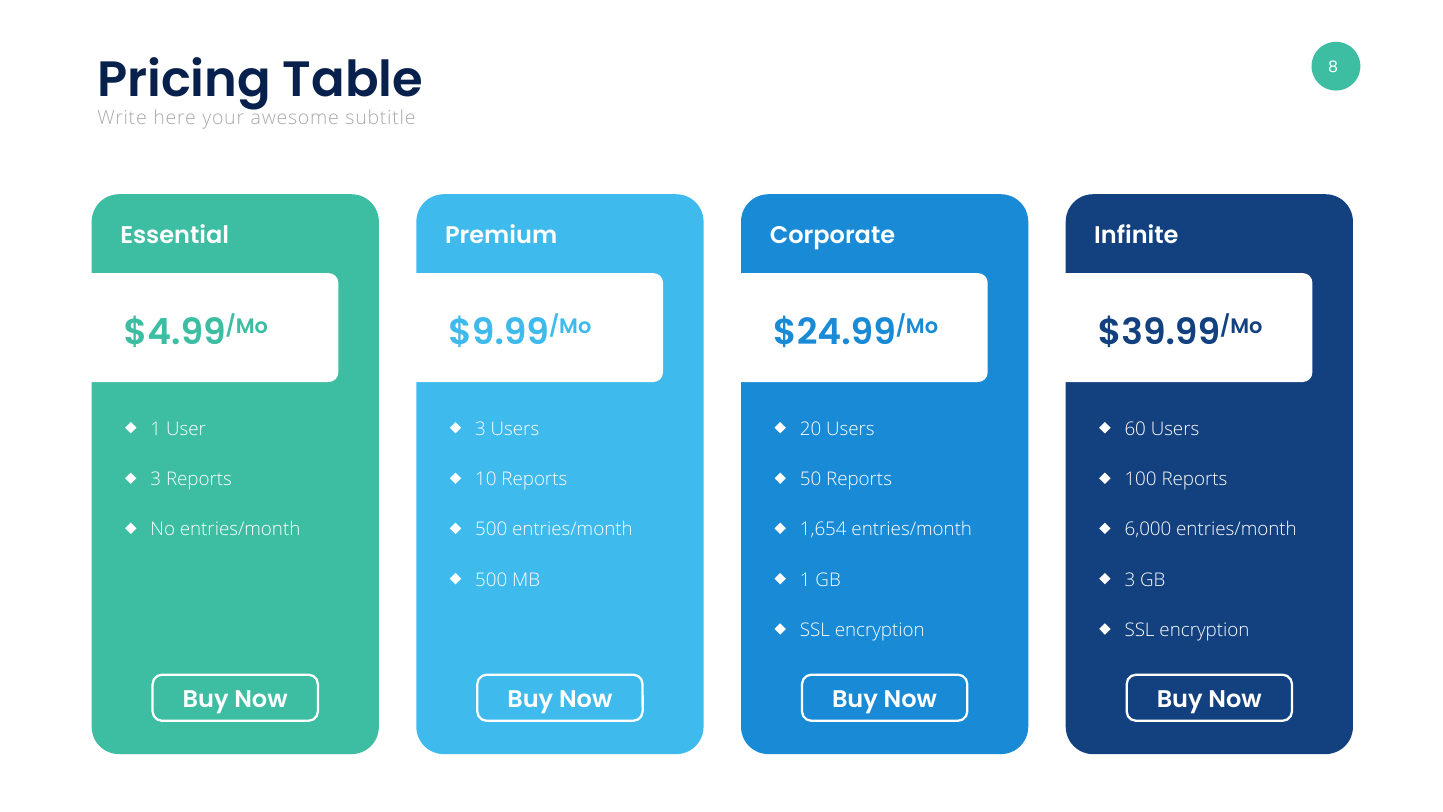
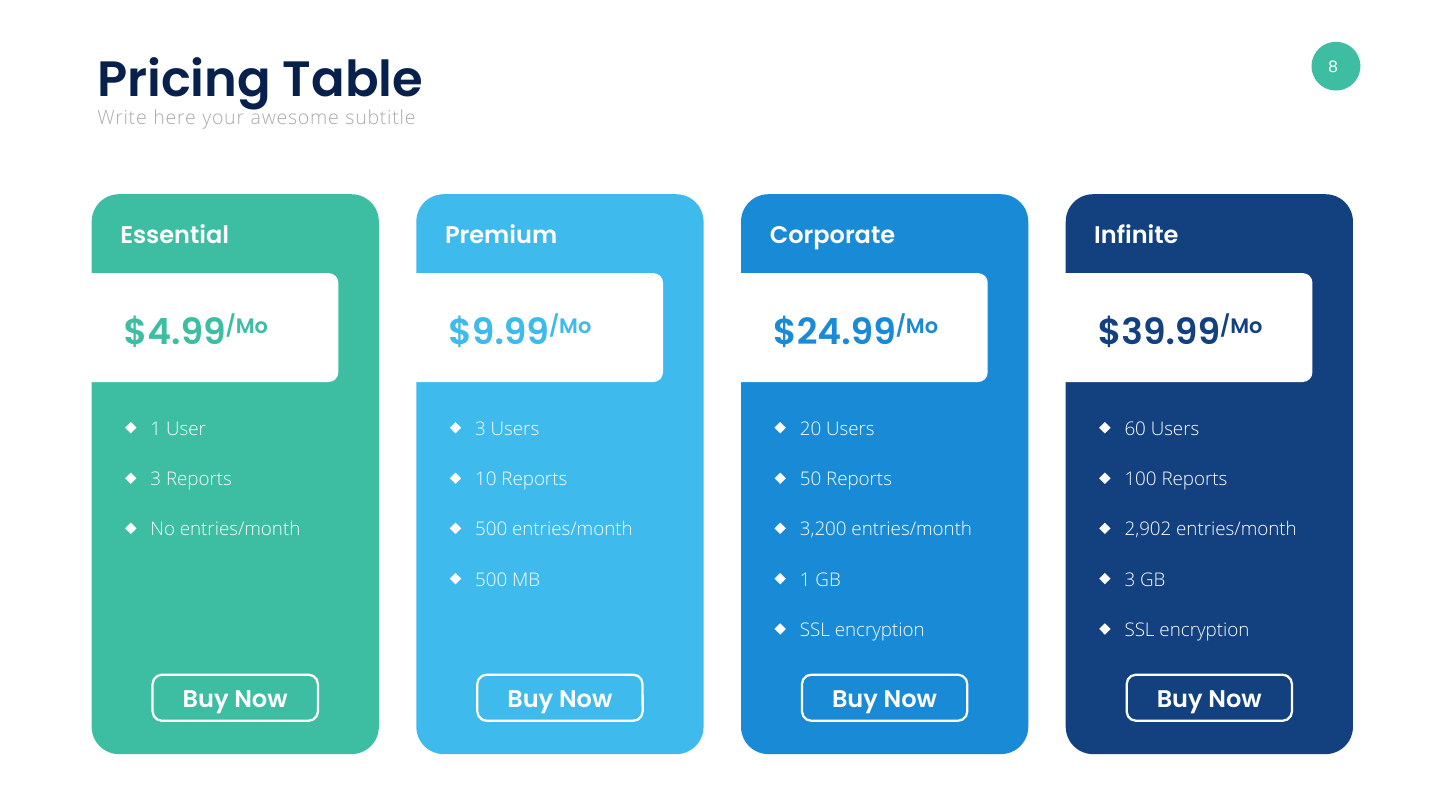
1,654: 1,654 -> 3,200 (823, 529)
6,000: 6,000 -> 2,902 (1148, 529)
